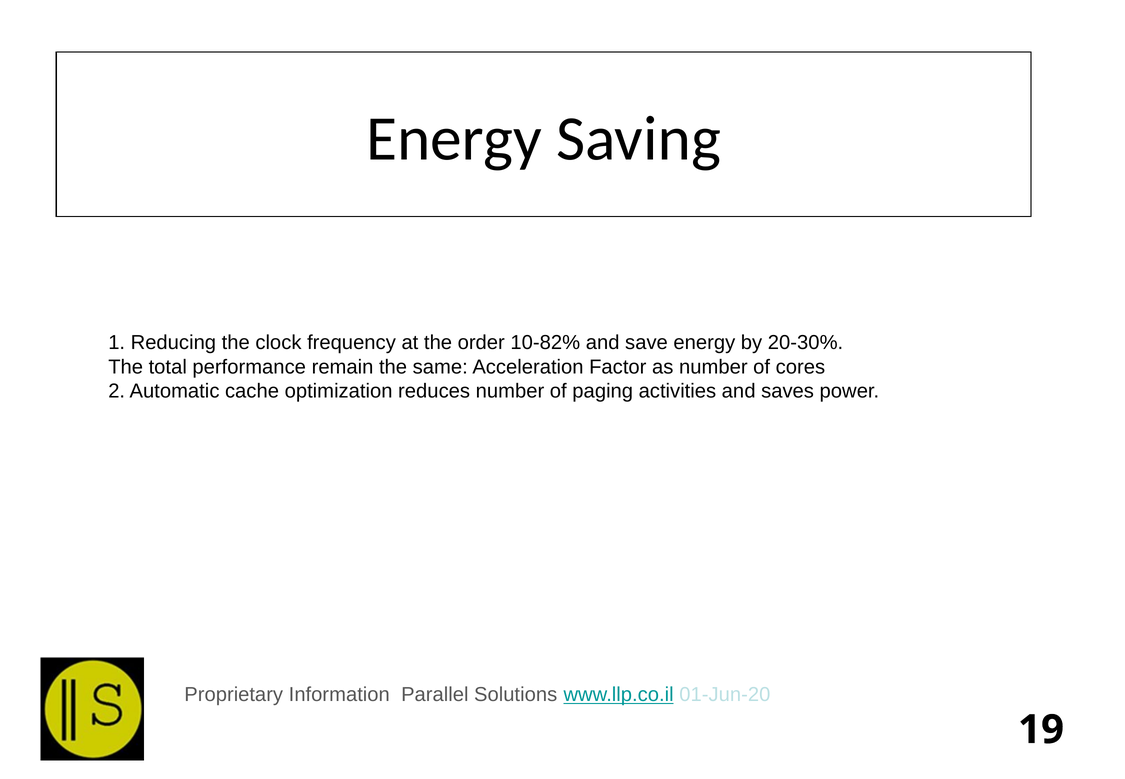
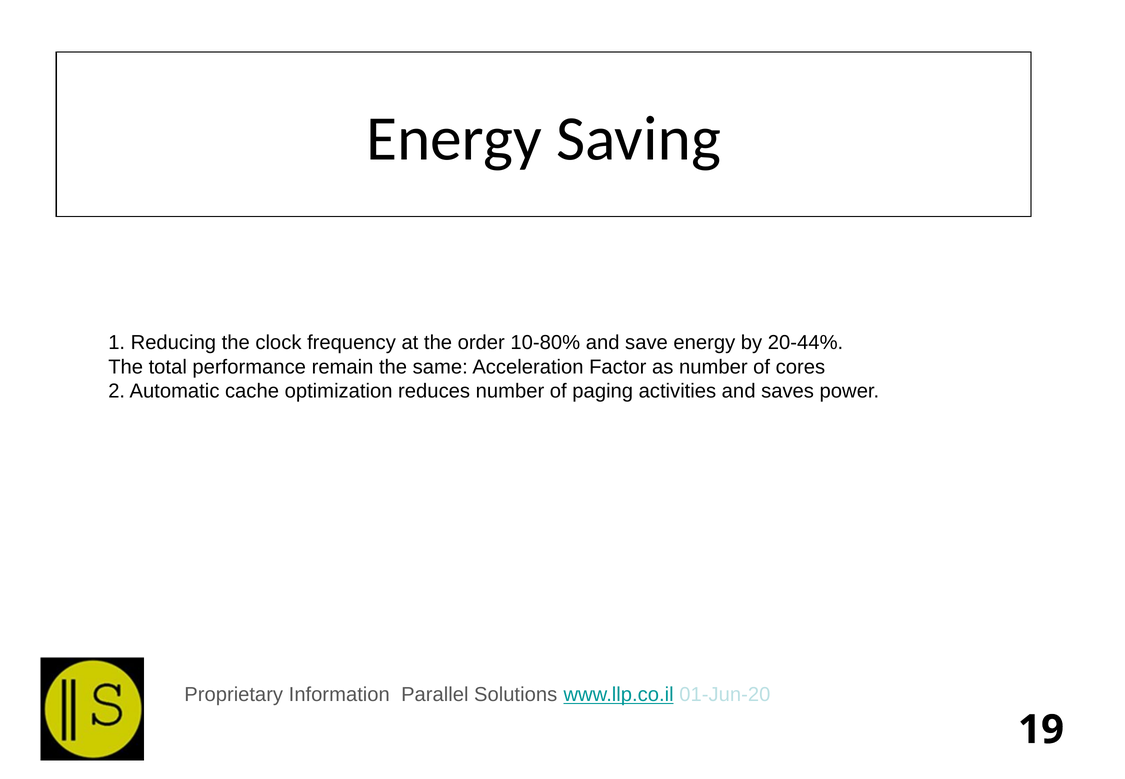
10-82%: 10-82% -> 10-80% (545, 343)
20-30%: 20-30% -> 20-44% (806, 343)
